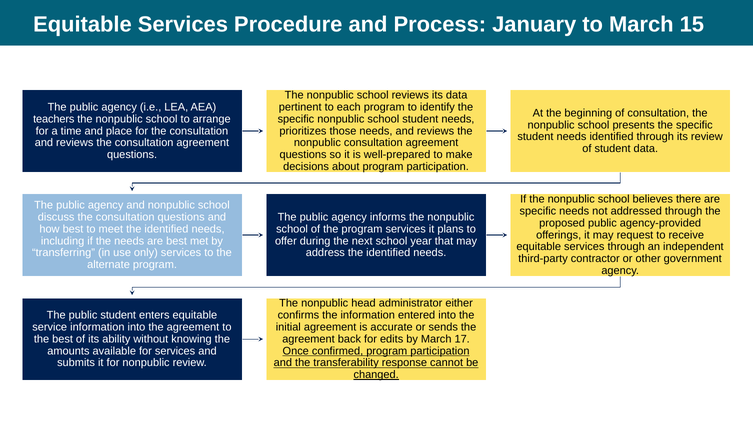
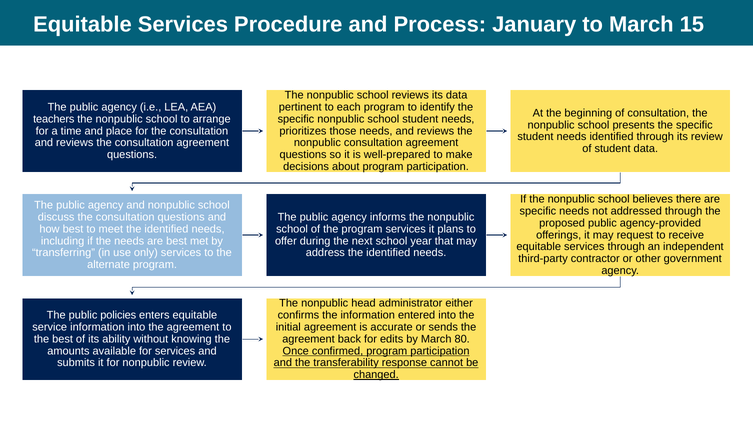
public student: student -> policies (118, 315)
17: 17 -> 80 (462, 339)
